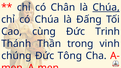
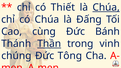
Chân: Chân -> Thiết (63, 7)
Trinh: Trinh -> Bánh (108, 32)
Thần underline: none -> present (49, 44)
